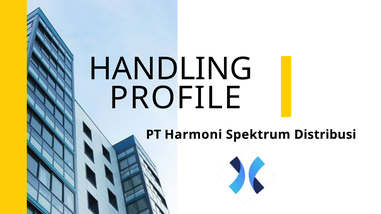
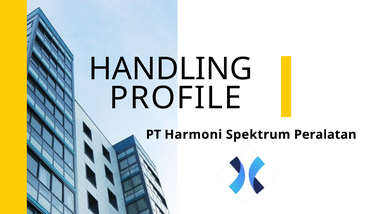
Distribusi: Distribusi -> Peralatan (325, 135)
